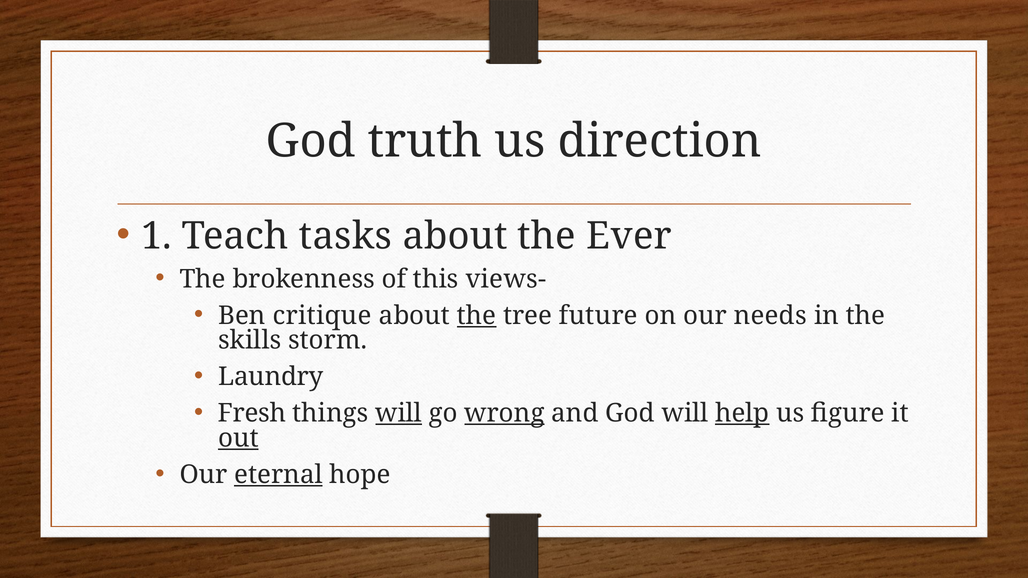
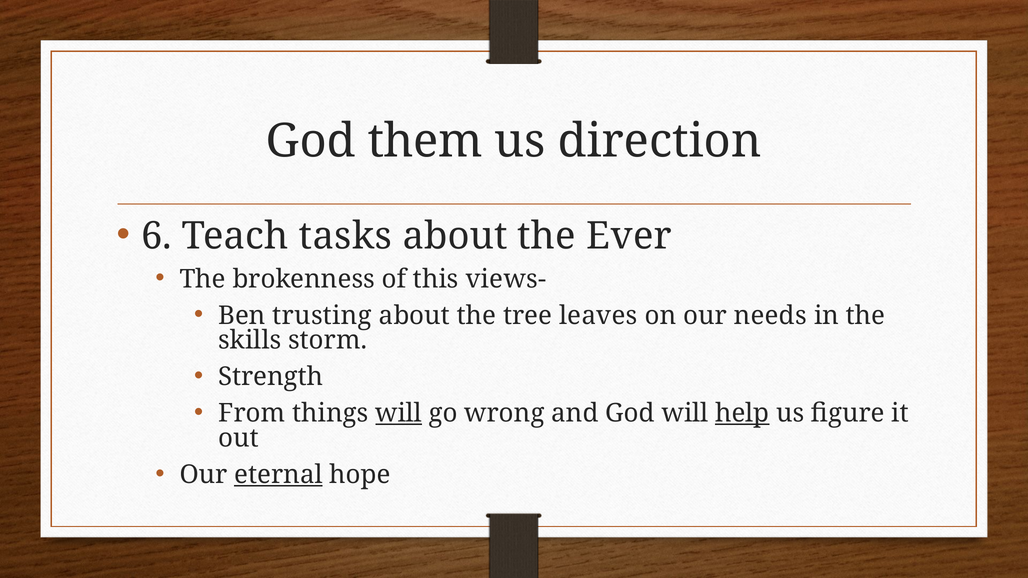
truth: truth -> them (425, 141)
1: 1 -> 6 (156, 236)
critique: critique -> trusting (322, 316)
the underline: present -> none (477, 316)
future: future -> leaves (598, 316)
Laundry: Laundry -> Strength (271, 377)
Fresh: Fresh -> From (252, 413)
wrong underline: present -> none (504, 413)
out underline: present -> none (238, 438)
